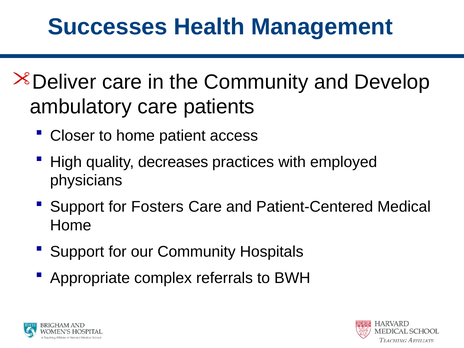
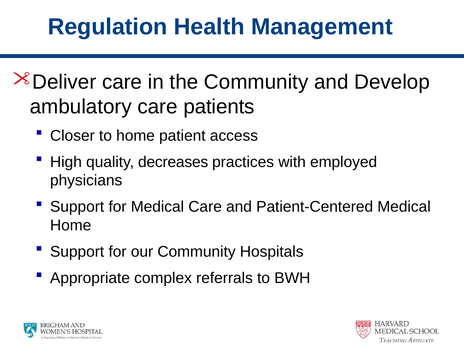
Successes: Successes -> Regulation (108, 27)
for Fosters: Fosters -> Medical (157, 207)
